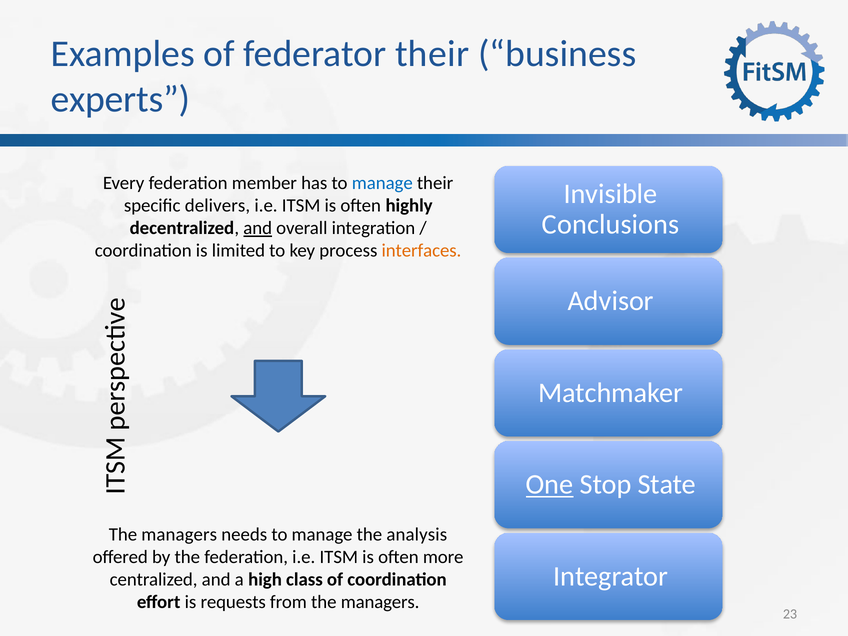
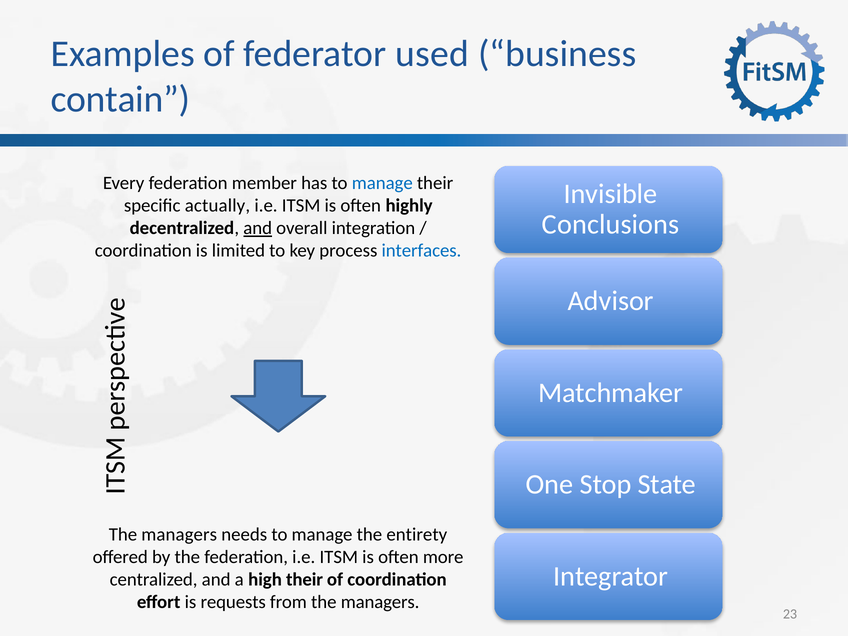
federator their: their -> used (432, 54)
experts: experts -> contain (120, 99)
delivers: delivers -> actually (217, 206)
interfaces colour: orange -> blue (421, 251)
One underline: present -> none (550, 485)
analysis: analysis -> entirety (417, 534)
high class: class -> their (304, 580)
